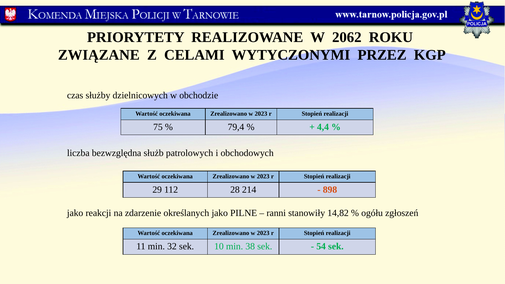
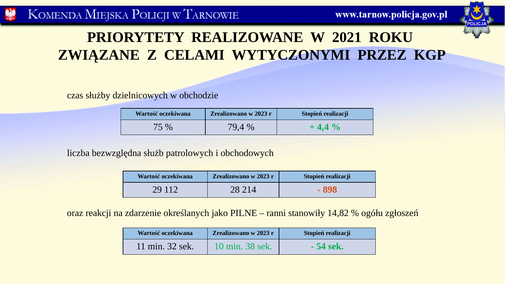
2062: 2062 -> 2021 (347, 37)
jako: jako -> oraz (75, 213)
